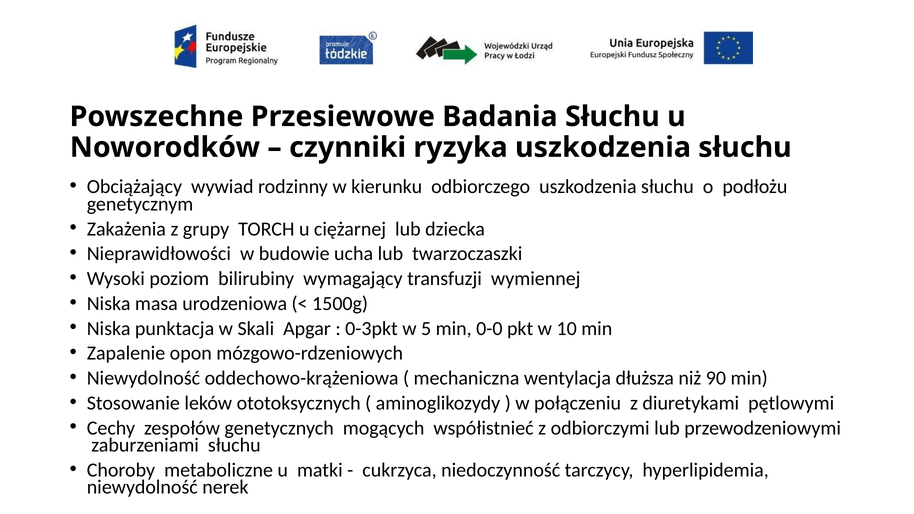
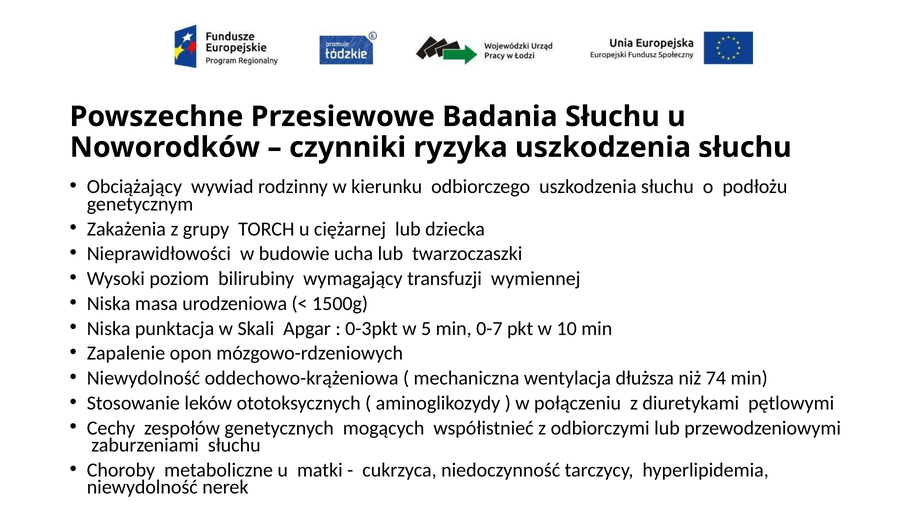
0-0: 0-0 -> 0-7 (489, 329)
90: 90 -> 74 (716, 378)
